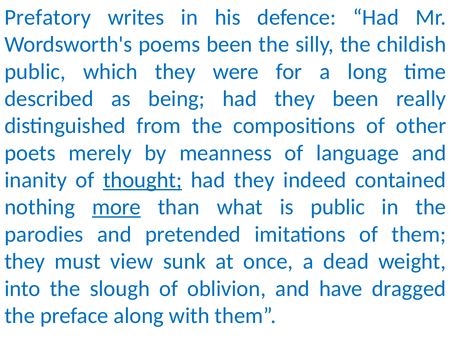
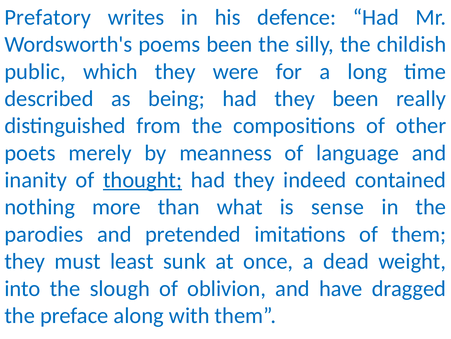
more underline: present -> none (116, 207)
is public: public -> sense (338, 207)
view: view -> least (132, 261)
